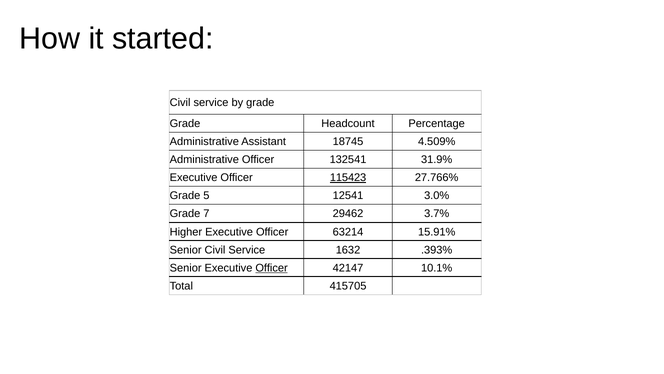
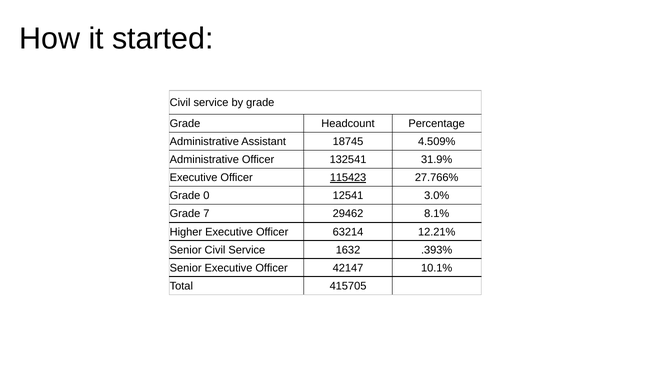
5: 5 -> 0 (206, 196)
3.7%: 3.7% -> 8.1% (437, 214)
15.91%: 15.91% -> 12.21% (437, 232)
Officer underline: present -> none (272, 268)
